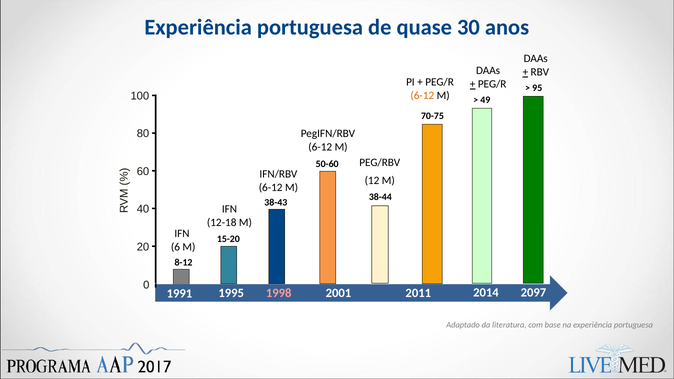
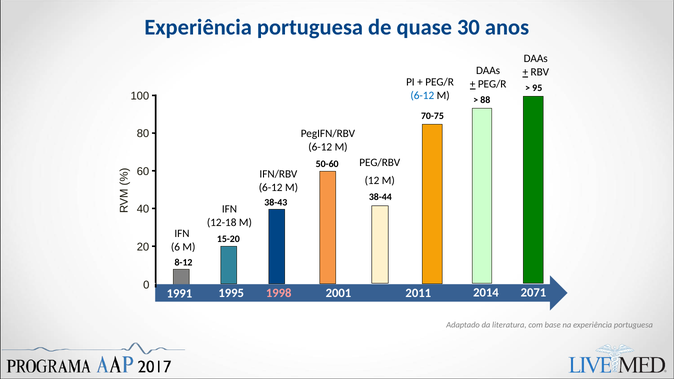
6-12 colour: orange -> blue (422, 95)
49: 49 -> 88 (485, 100)
2097: 2097 -> 2071 (533, 293)
